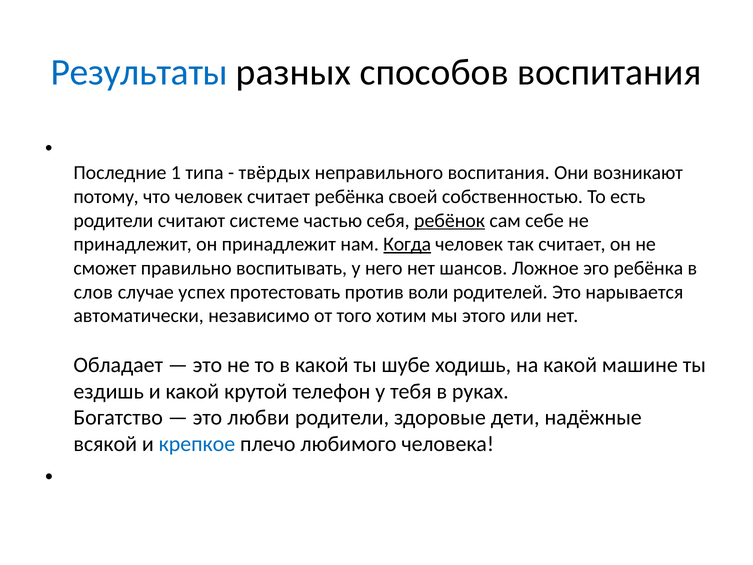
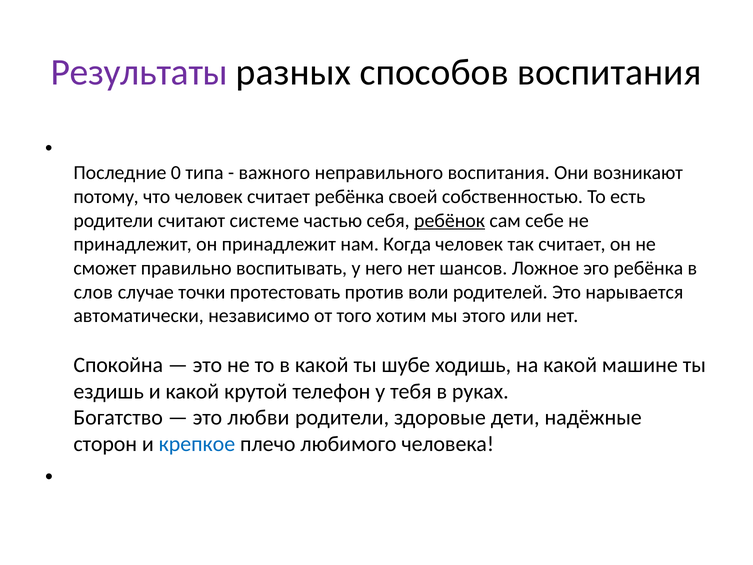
Результаты colour: blue -> purple (139, 72)
1: 1 -> 0 (176, 173)
твёрдых: твёрдых -> важного (274, 173)
Когда underline: present -> none (407, 244)
успех: успех -> точки (202, 292)
Обладает: Обладает -> Спокойна (118, 365)
всякой: всякой -> сторон (105, 444)
